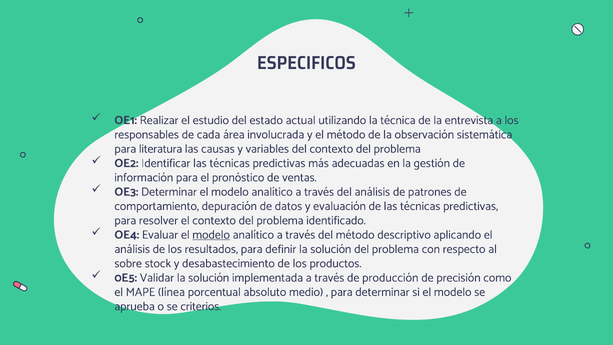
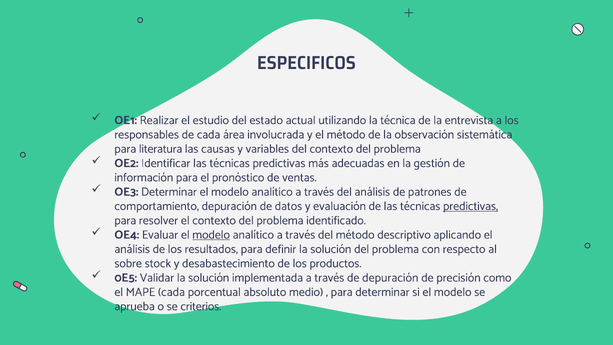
predictivas underline: none -> present (471, 206)
de producción: producción -> depuración (390, 277)
MAPE línea: línea -> cada (171, 292)
